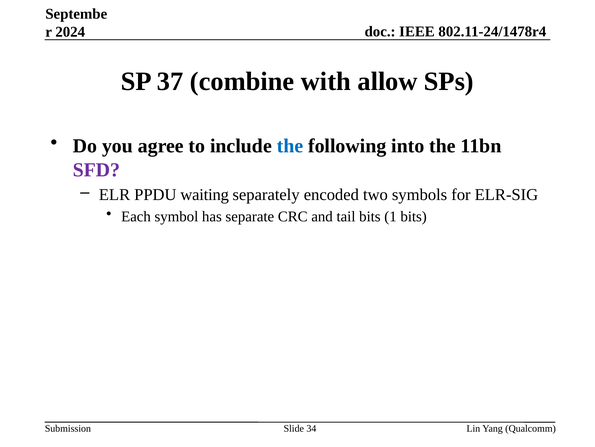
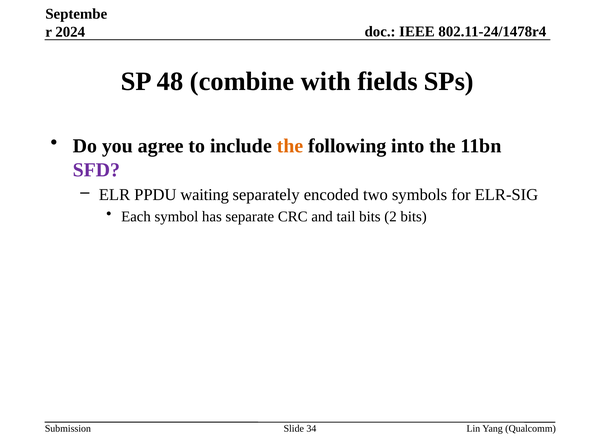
37: 37 -> 48 (170, 81)
allow: allow -> fields (388, 81)
the colour: blue -> orange (290, 146)
1: 1 -> 2 (390, 216)
